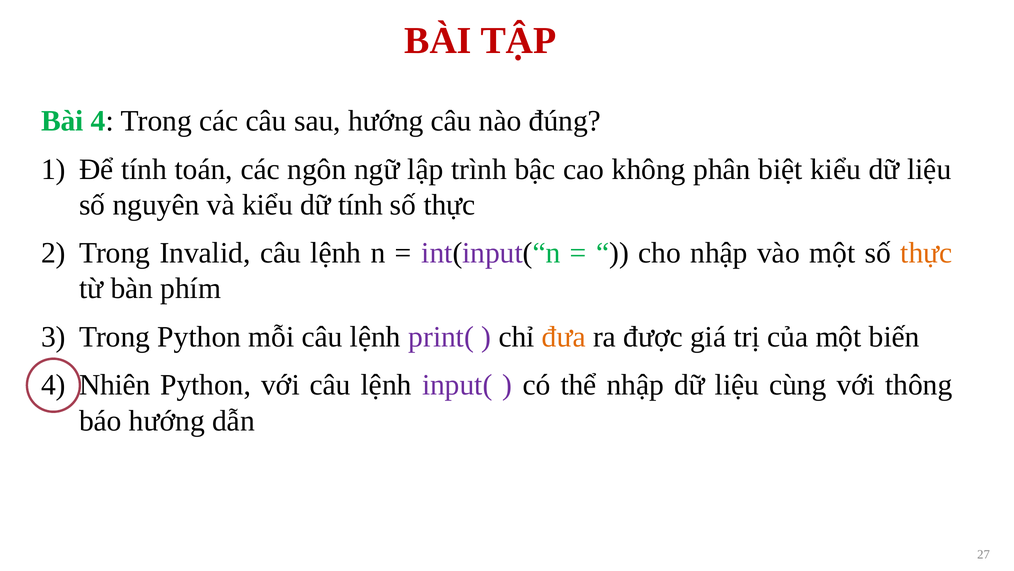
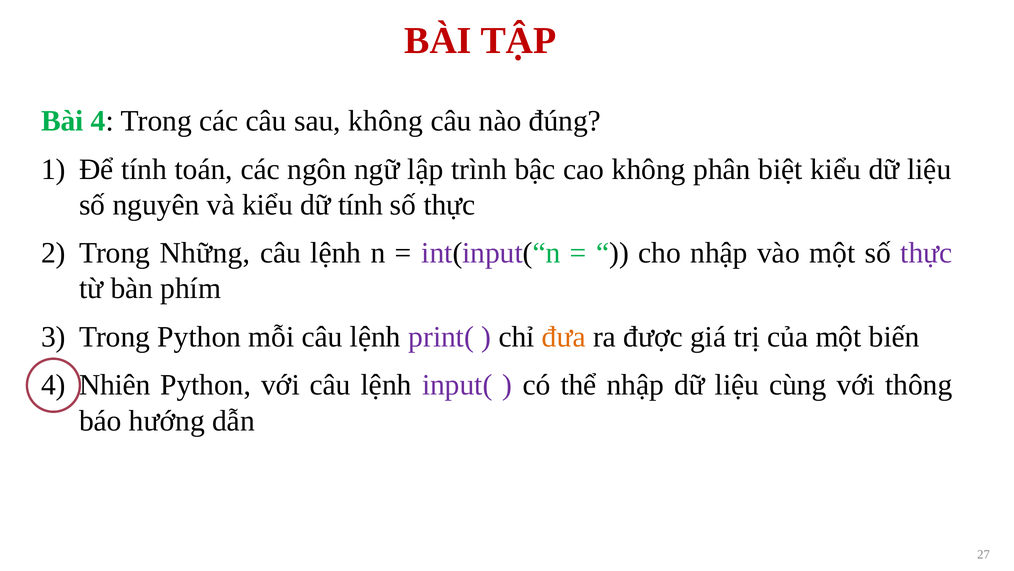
sau hướng: hướng -> không (386, 121)
Invalid: Invalid -> Những (205, 253)
thực colour: orange -> purple (926, 253)
